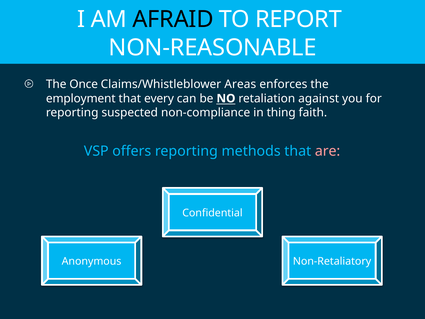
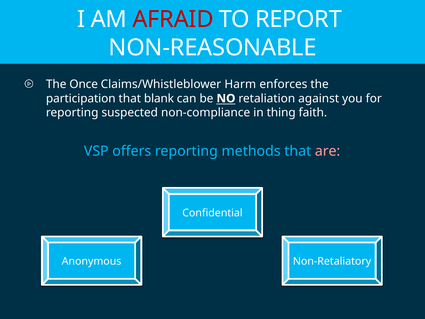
AFRAID colour: black -> red (173, 19)
Areas: Areas -> Harm (240, 84)
employment: employment -> participation (81, 98)
every: every -> blank (159, 98)
